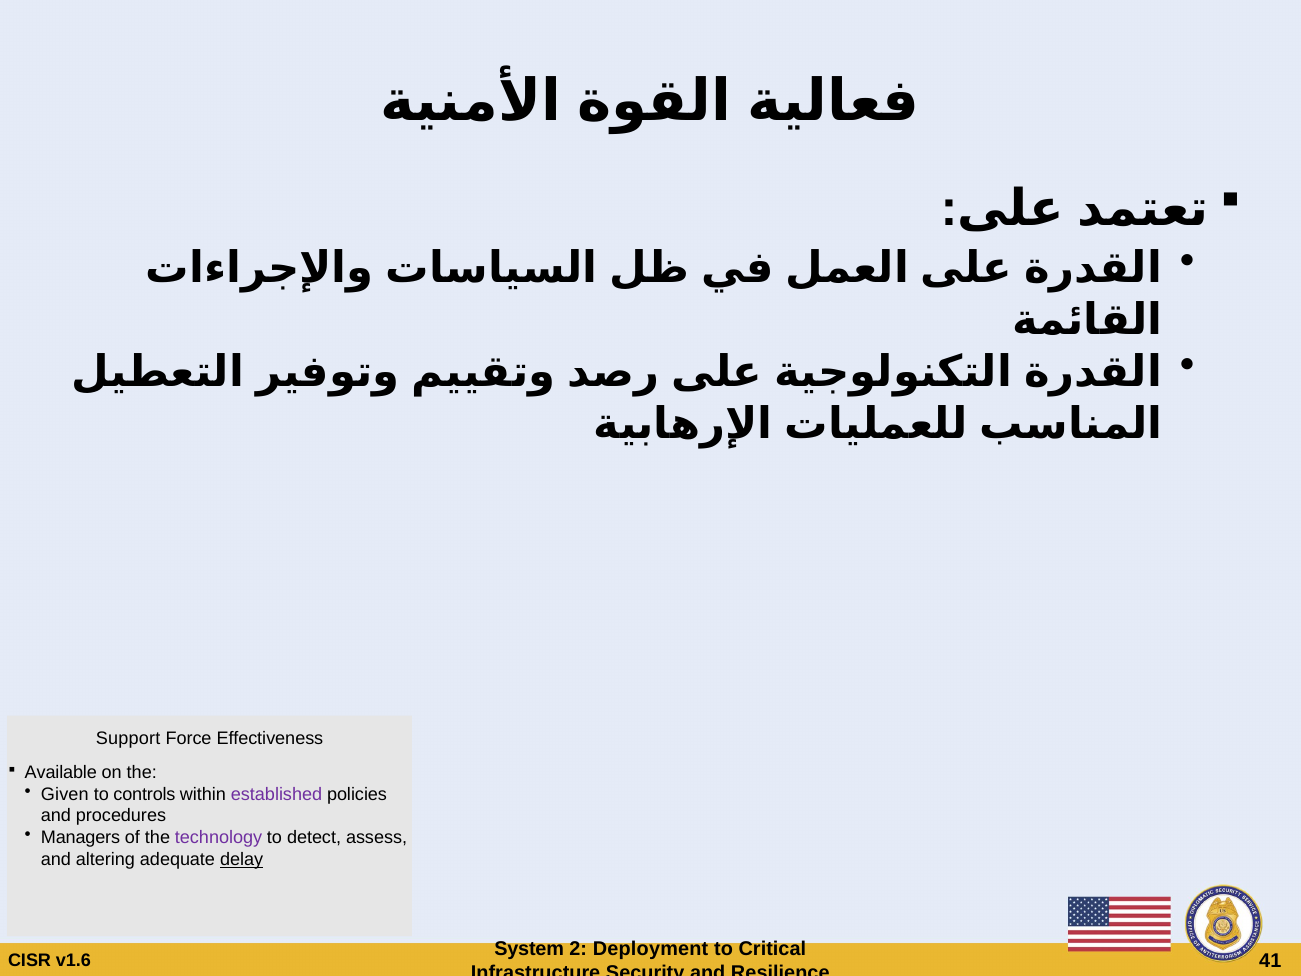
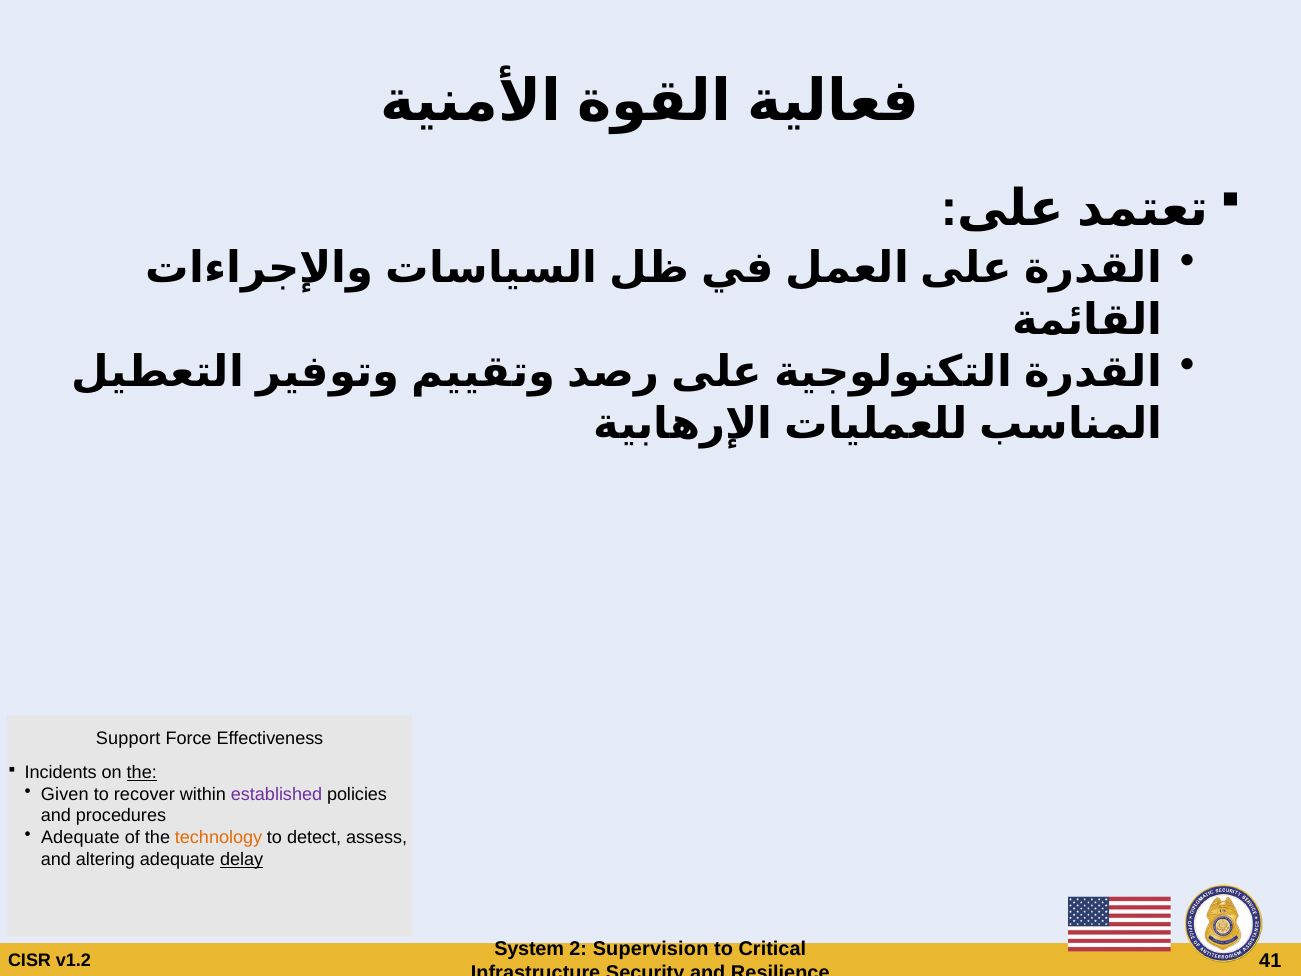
Available: Available -> Incidents (61, 772)
the underline: none -> present (142, 772)
controls: controls -> recover (144, 794)
Managers: Managers -> Adequate (80, 837)
technology colour: purple -> orange (219, 837)
Deployment: Deployment -> Supervision (651, 949)
v1.6: v1.6 -> v1.2 (73, 961)
